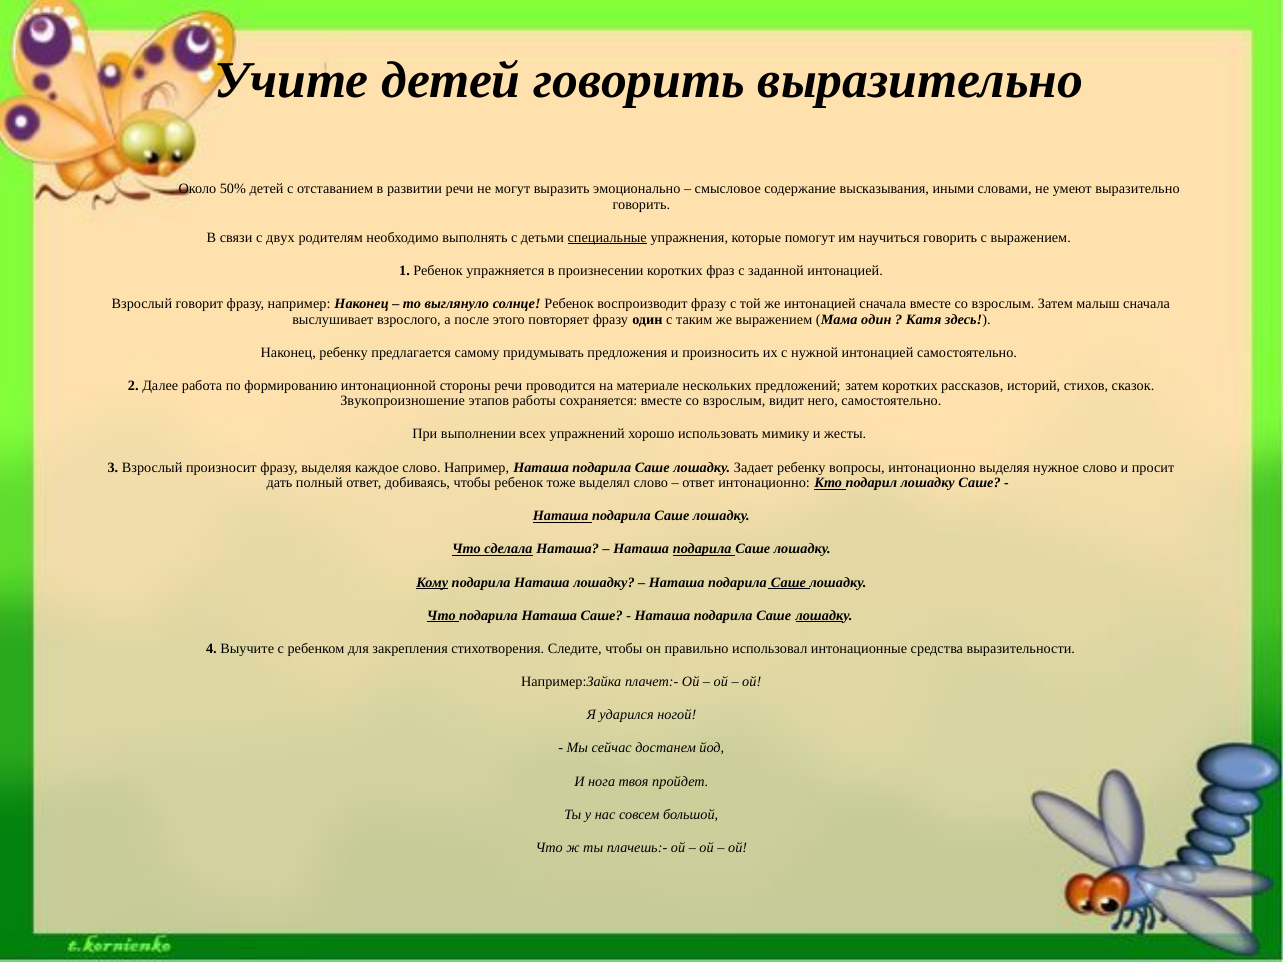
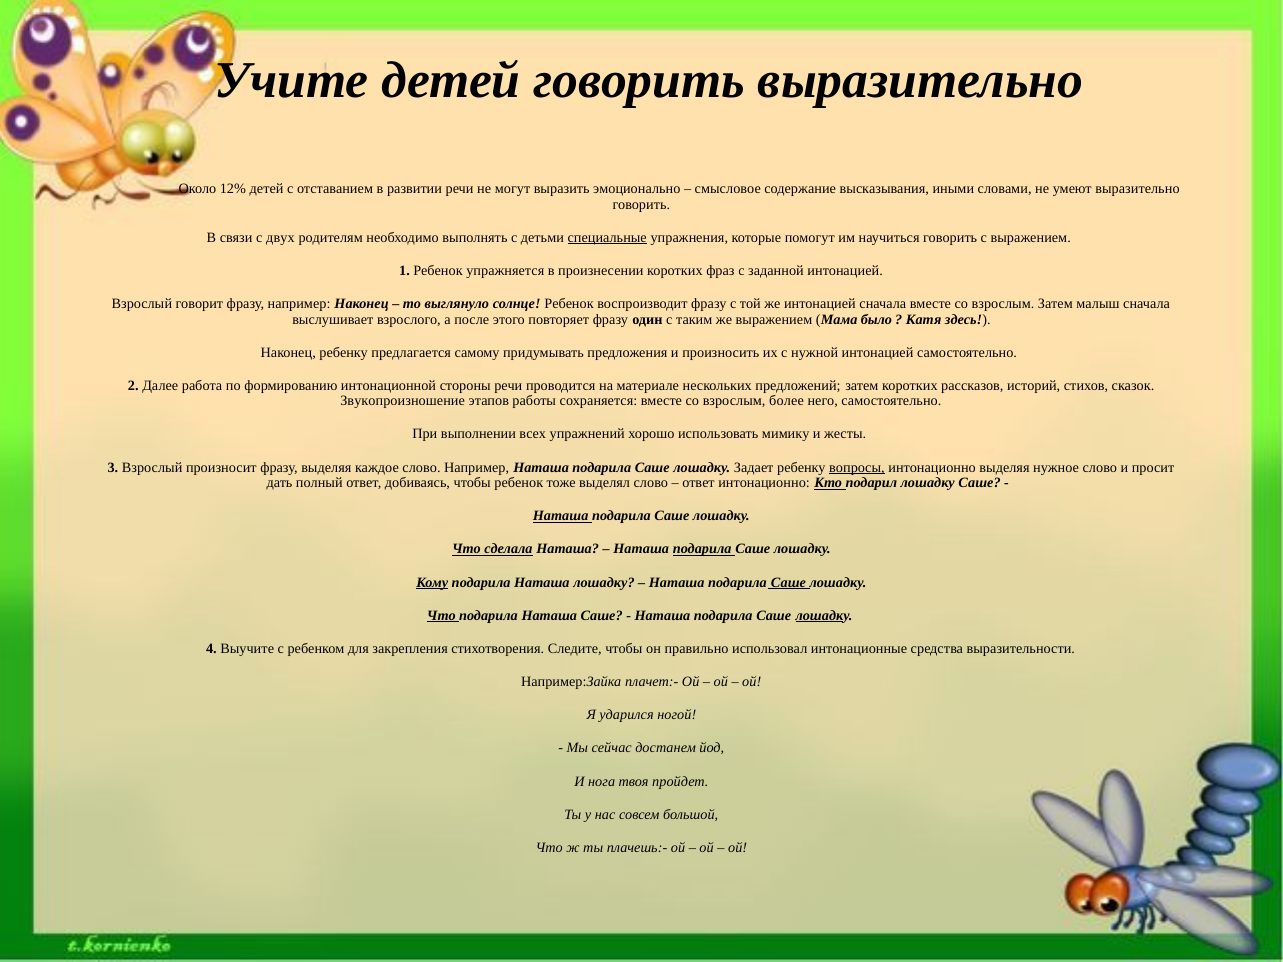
50%: 50% -> 12% (233, 189)
Мама один: один -> было (876, 319)
видит: видит -> более (787, 401)
вопросы underline: none -> present (857, 468)
